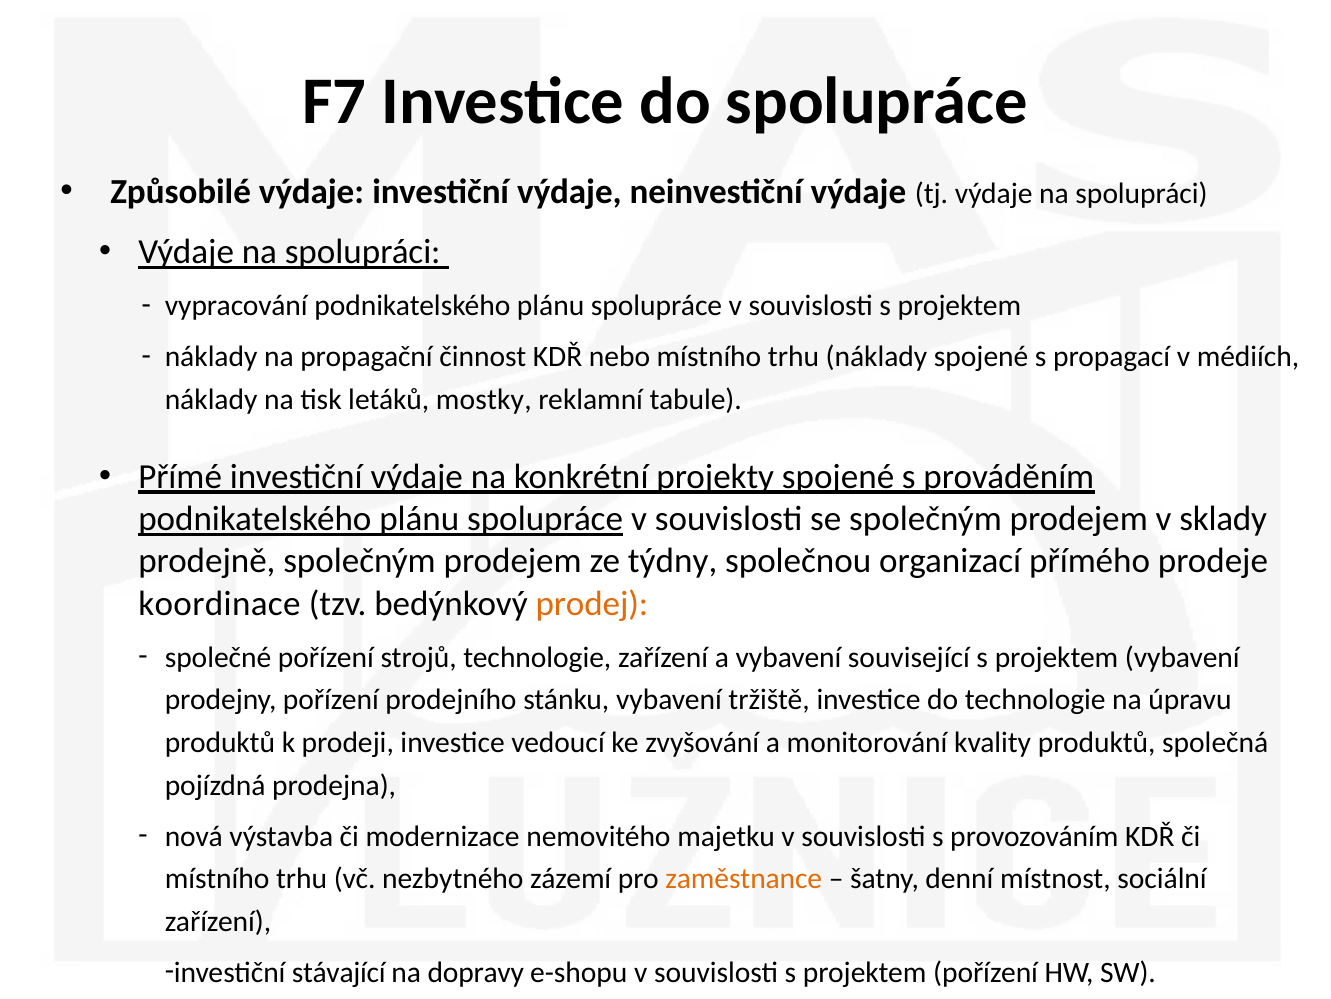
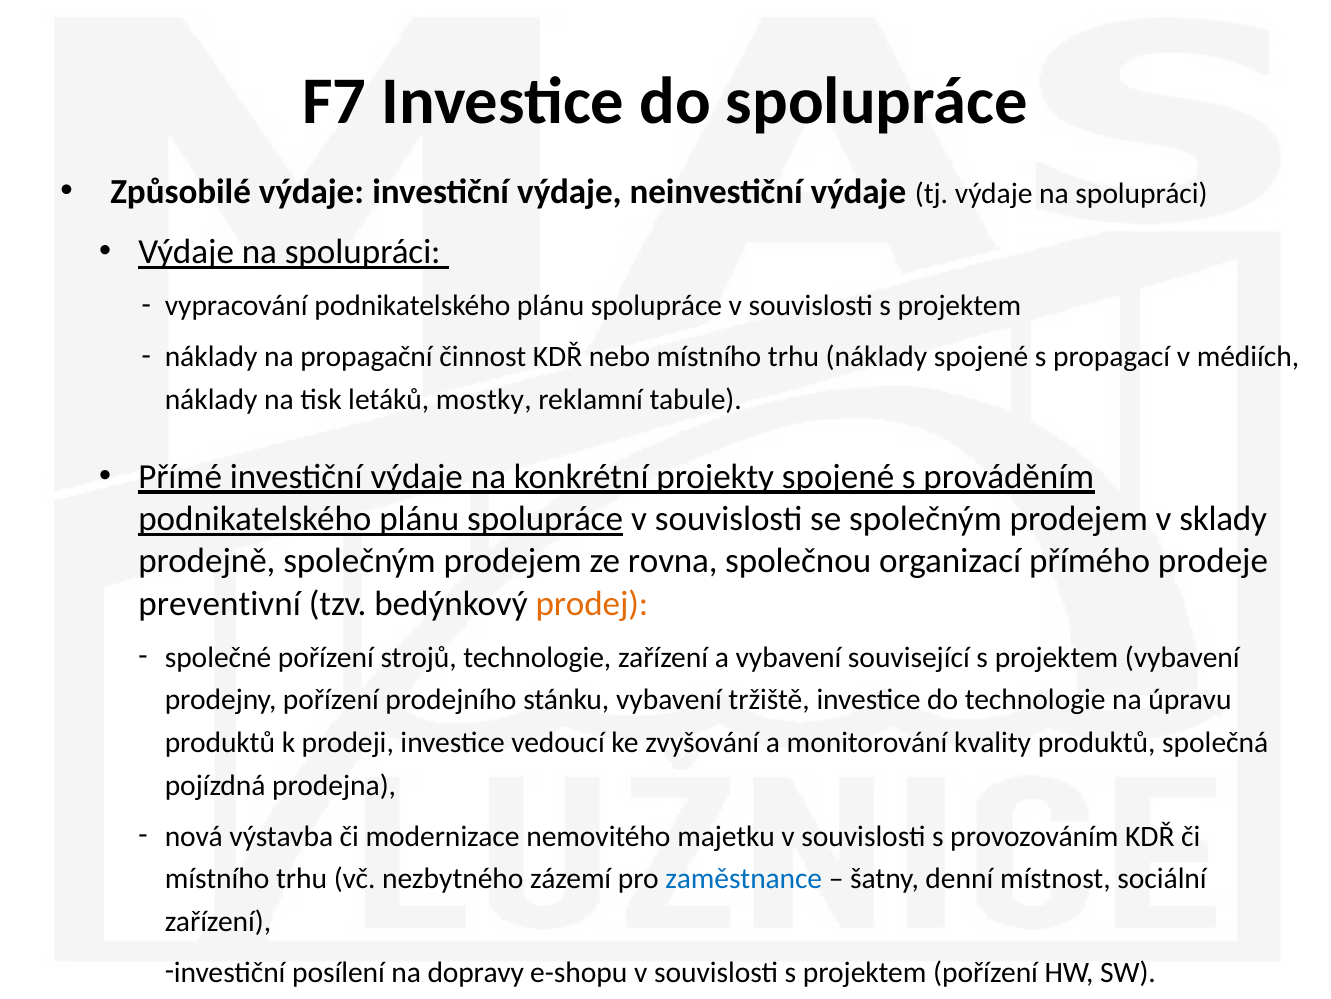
týdny: týdny -> rovna (673, 561)
koordinace: koordinace -> preventivní (220, 603)
zaměstnance colour: orange -> blue (744, 878)
stávající: stávající -> posílení (339, 972)
